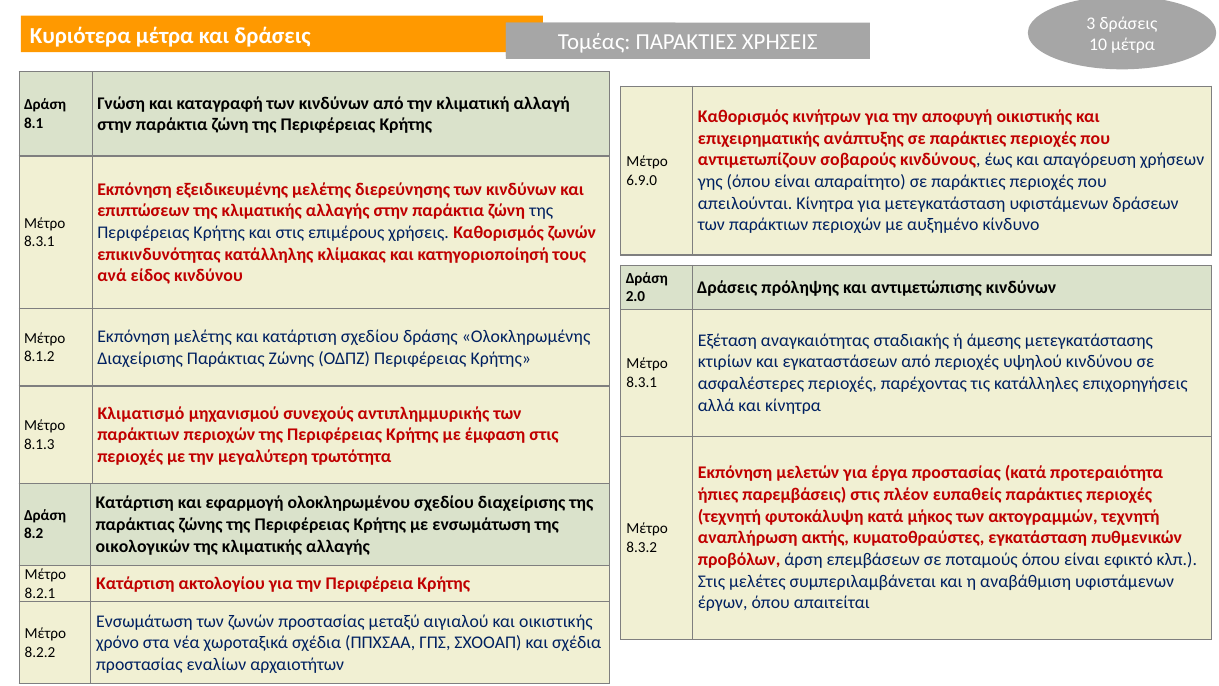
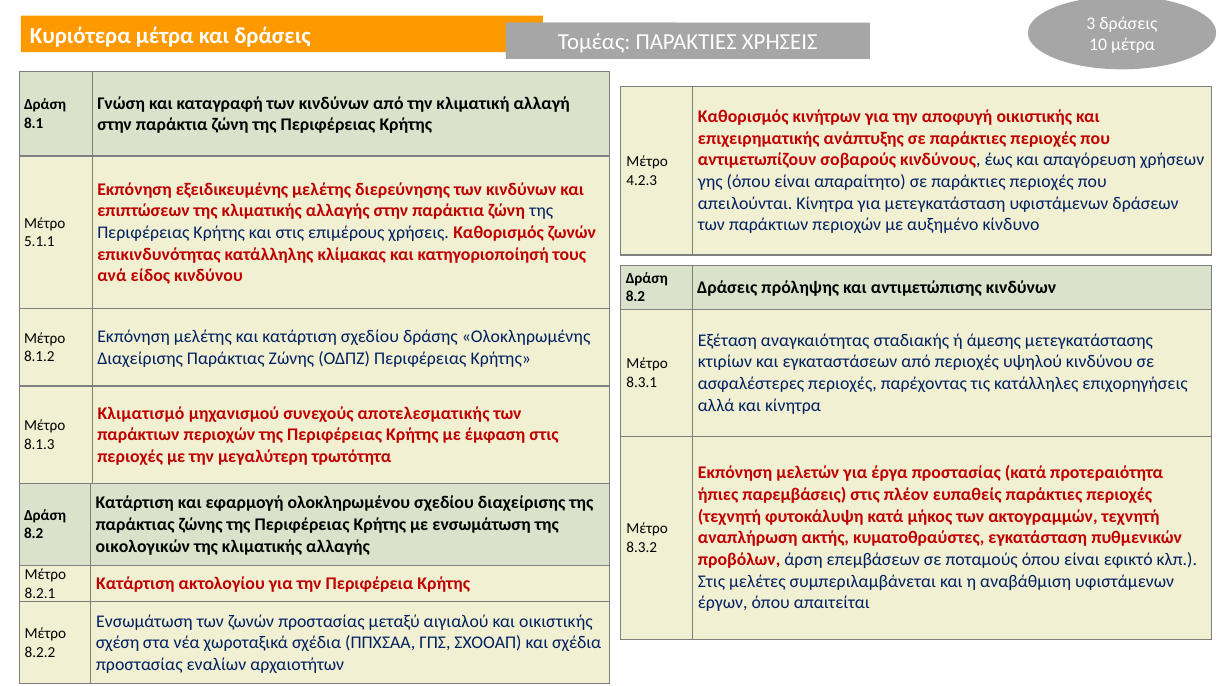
6.9.0: 6.9.0 -> 4.2.3 (642, 180)
8.3.1: 8.3.1 -> 5.1.1 (39, 242)
2.0: 2.0 -> 8.2 (635, 297)
αντιπλημμυρικής: αντιπλημμυρικής -> αποτελεσματικής (424, 413)
χρόνο: χρόνο -> σχέση (118, 643)
